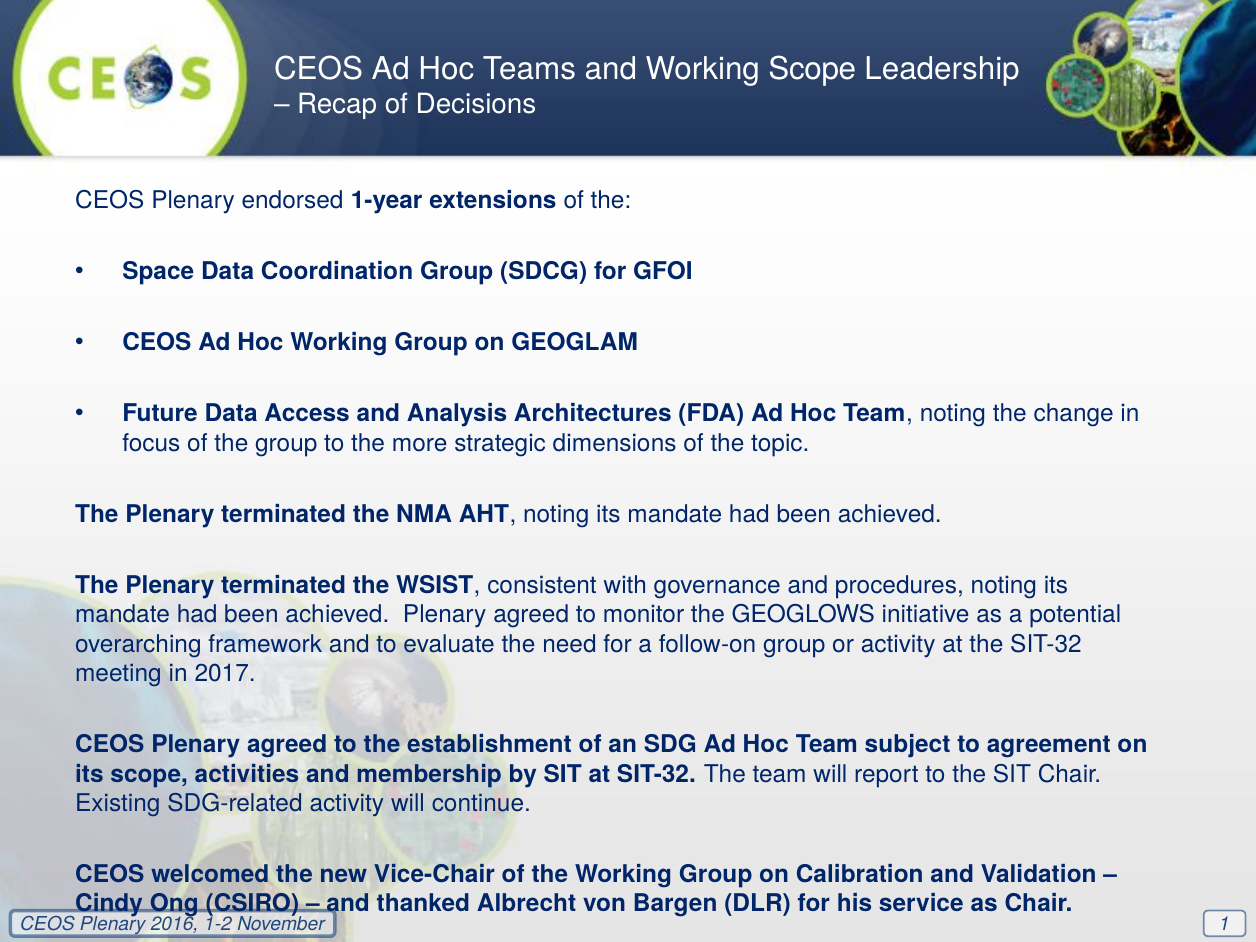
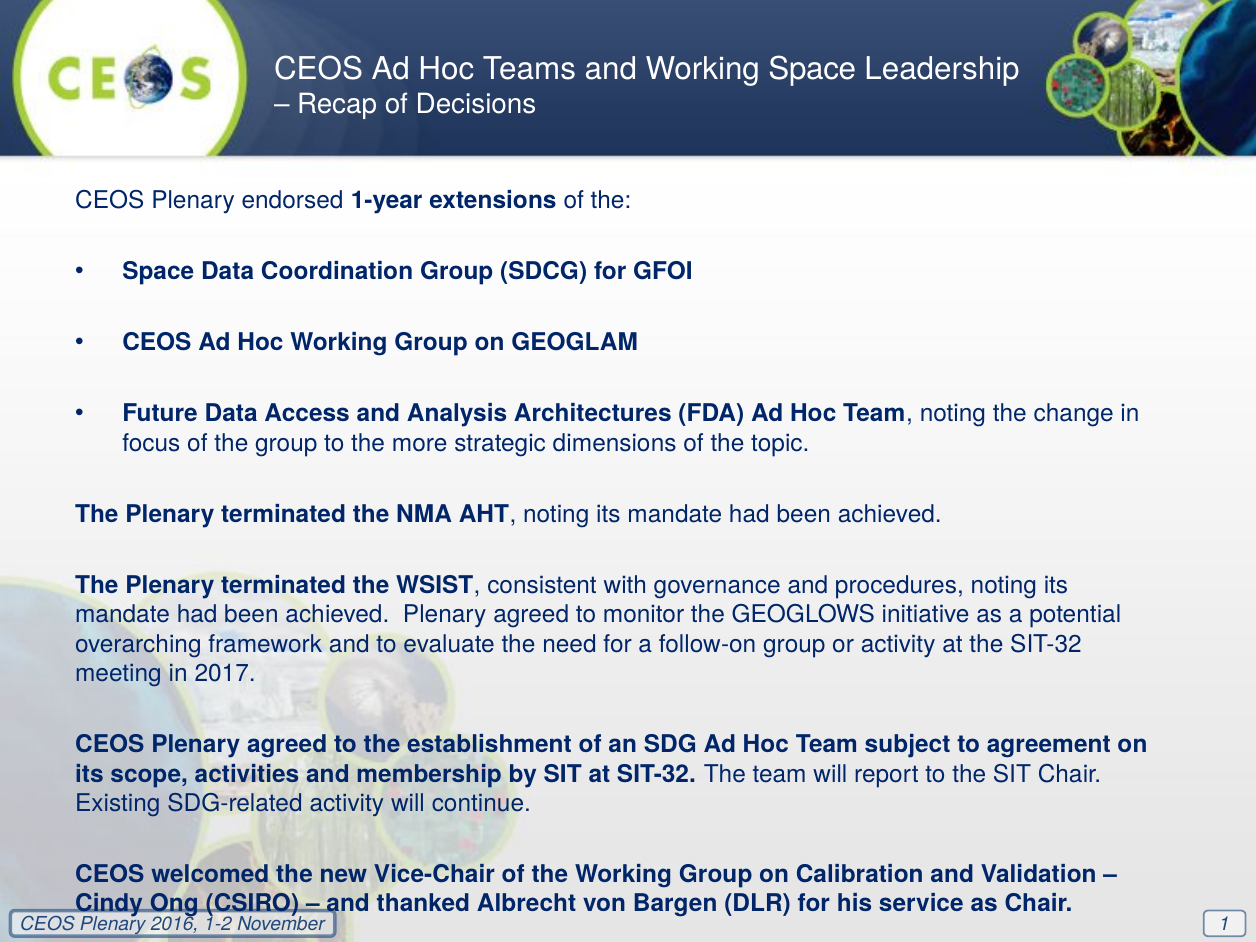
Working Scope: Scope -> Space (812, 69)
